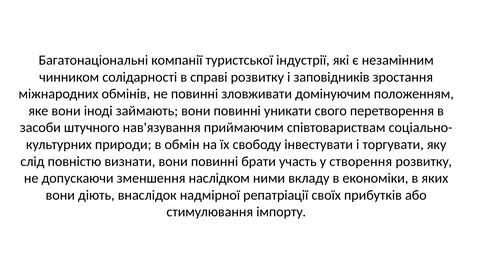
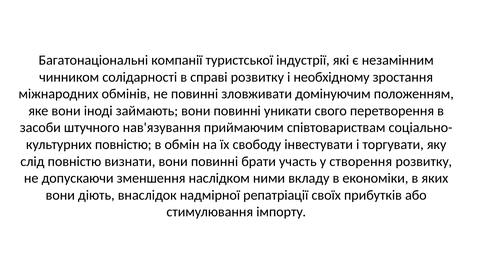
заповідників: заповідників -> необхідному (332, 77)
природи: природи -> повністю (123, 145)
